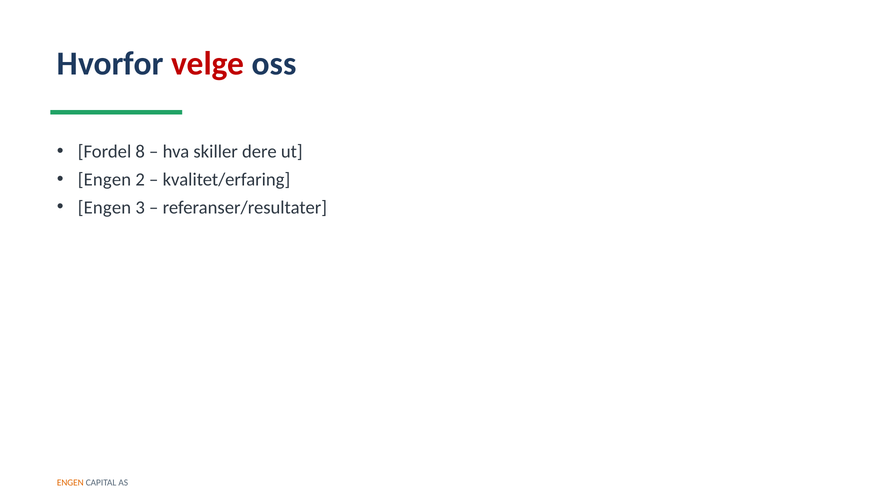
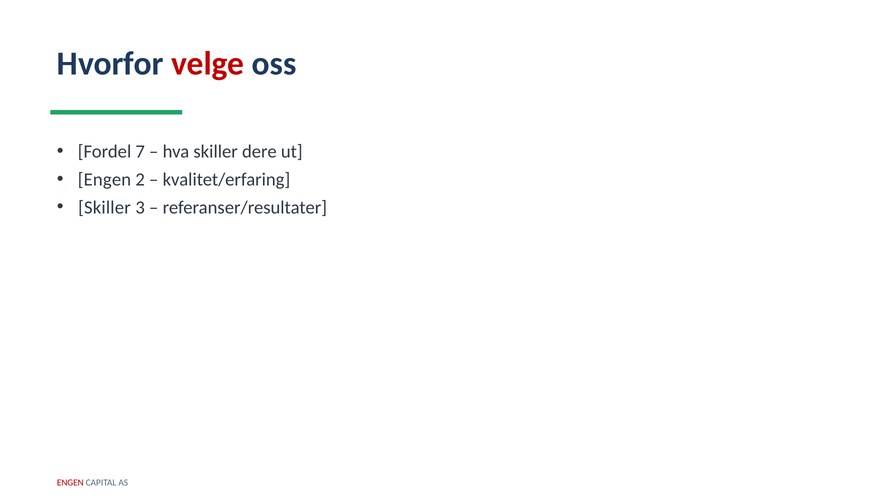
8: 8 -> 7 (140, 151)
Engen: Engen -> Skiller (104, 207)
ENGEN colour: orange -> red (70, 483)
